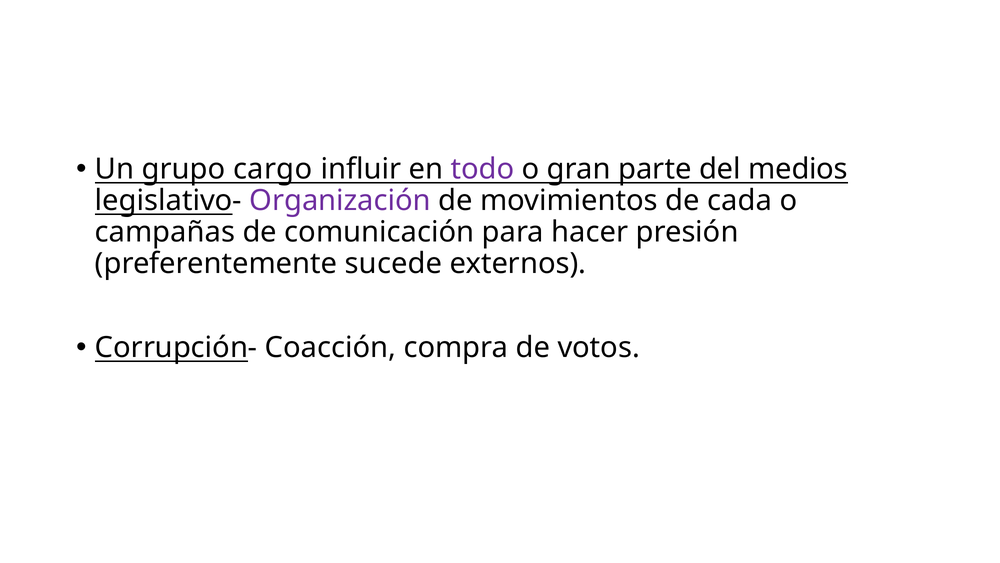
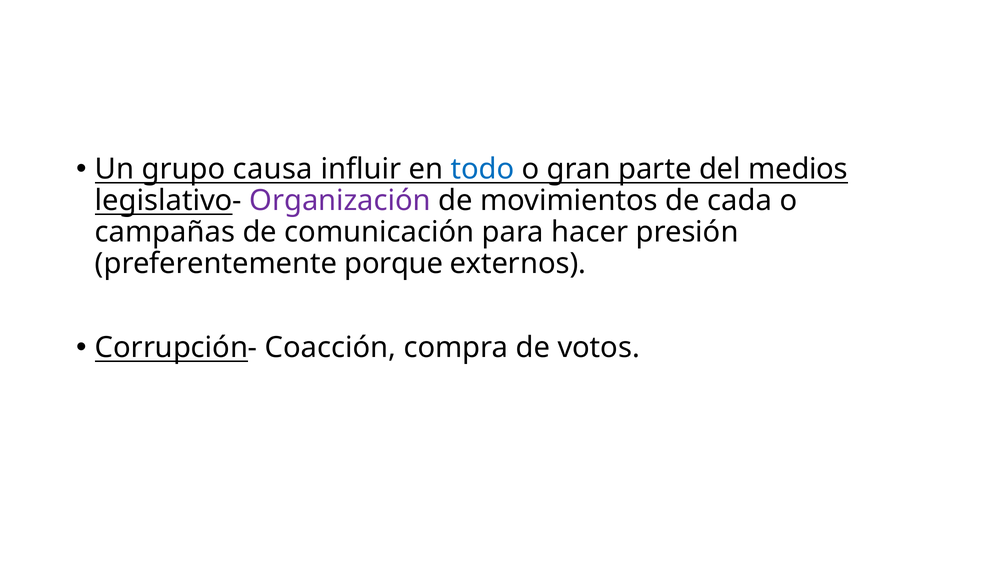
cargo: cargo -> causa (273, 169)
todo colour: purple -> blue (482, 169)
sucede: sucede -> porque (394, 264)
